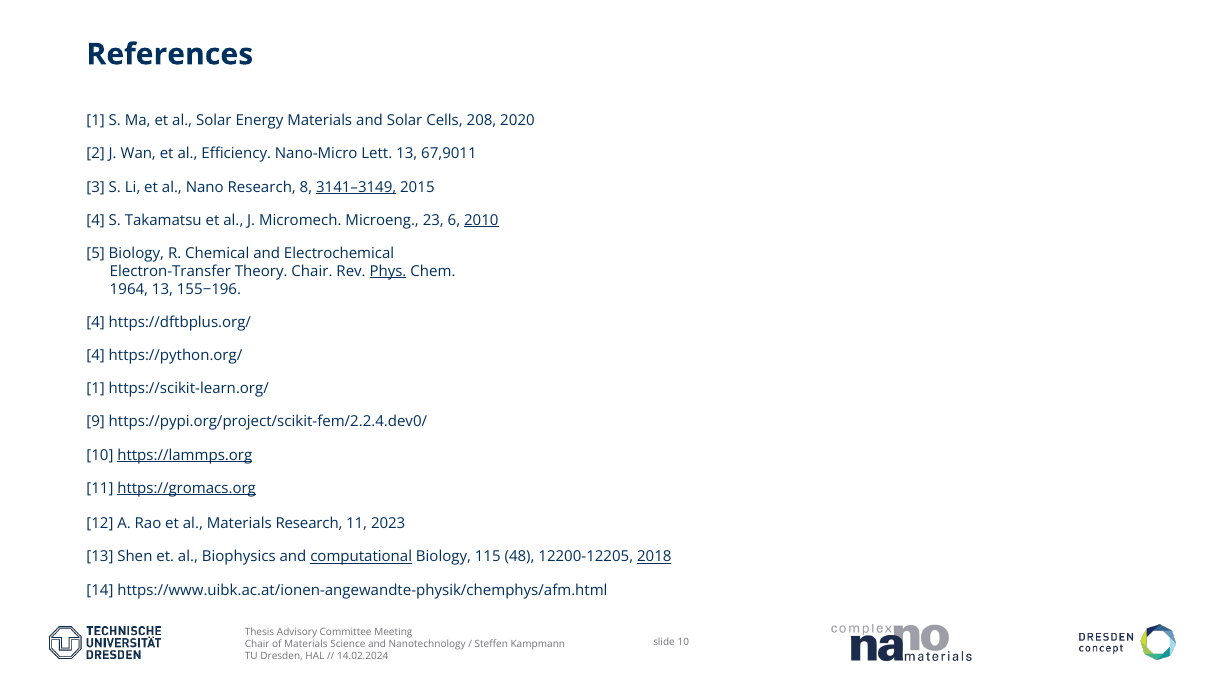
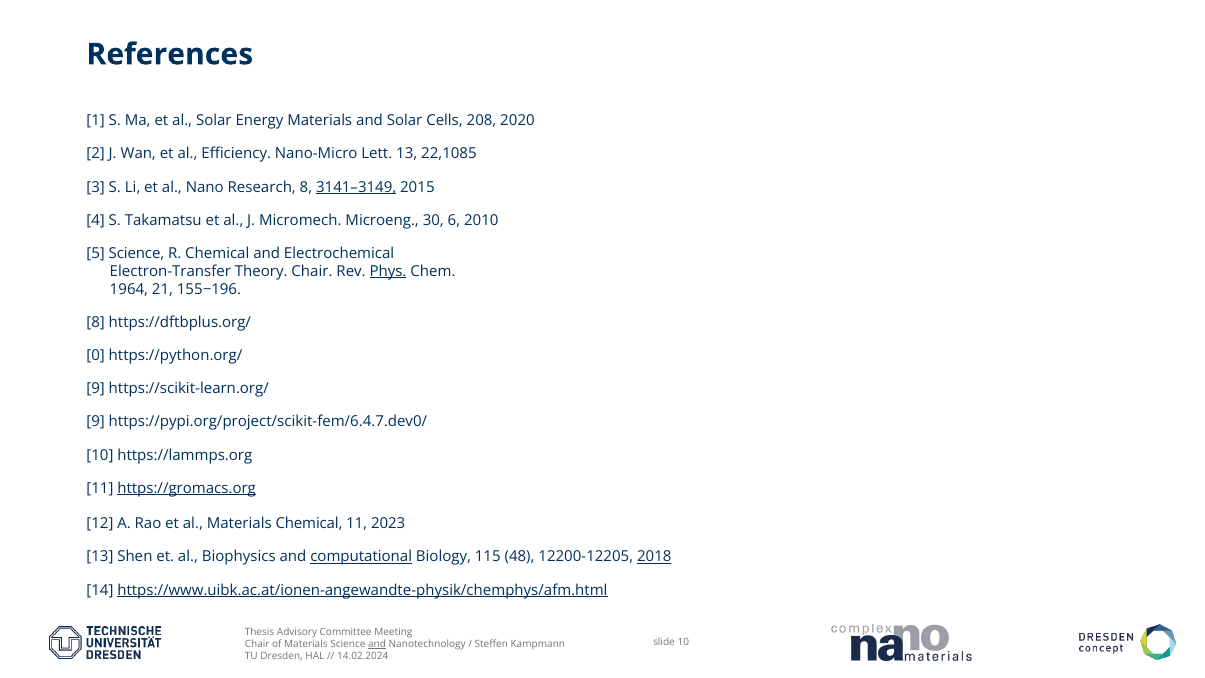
67,9011: 67,9011 -> 22,1085 (449, 154)
23: 23 -> 30 (433, 220)
2010 underline: present -> none (481, 220)
5 Biology: Biology -> Science (136, 253)
1964 13: 13 -> 21 (162, 289)
4: 4 -> 8 (96, 323)
4: 4 -> 0 (96, 356)
1: 1 -> 9 (96, 389)
https://pypi.org/project/scikit-fem/2.2.4.dev0/: https://pypi.org/project/scikit-fem/2.2.4.dev0/ -> https://pypi.org/project/scikit-fem/6.4.7.dev0/ (268, 422)
https://lammps.org underline: present -> none (185, 455)
Materials Research: Research -> Chemical (309, 524)
https://www.uibk.ac.at/ionen-angewandte-physik/chemphys/afm.html underline: none -> present (362, 590)
and underline: none -> present (377, 644)
